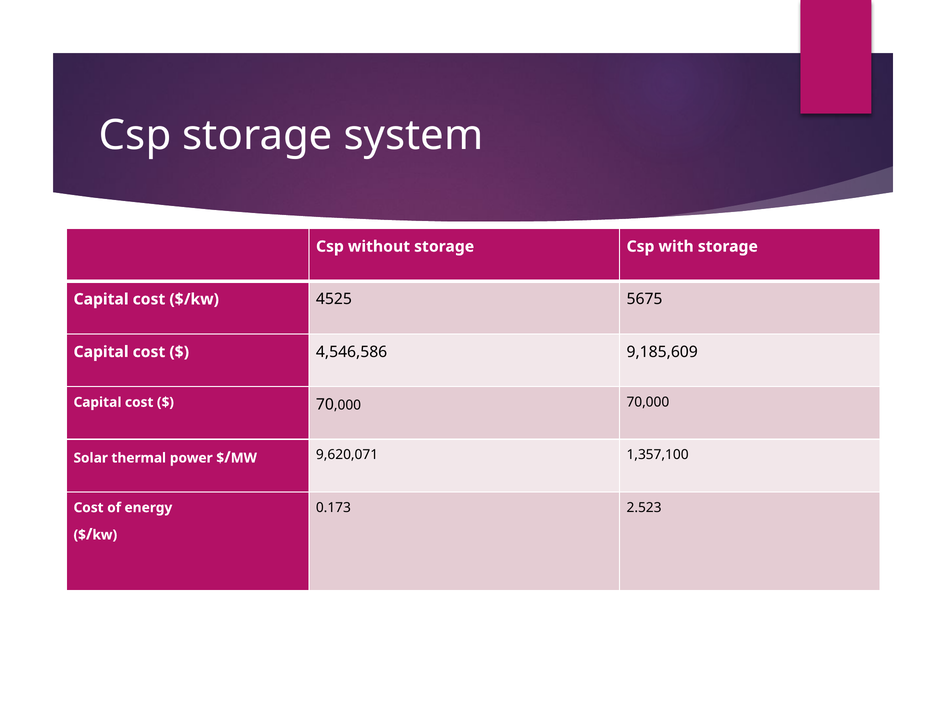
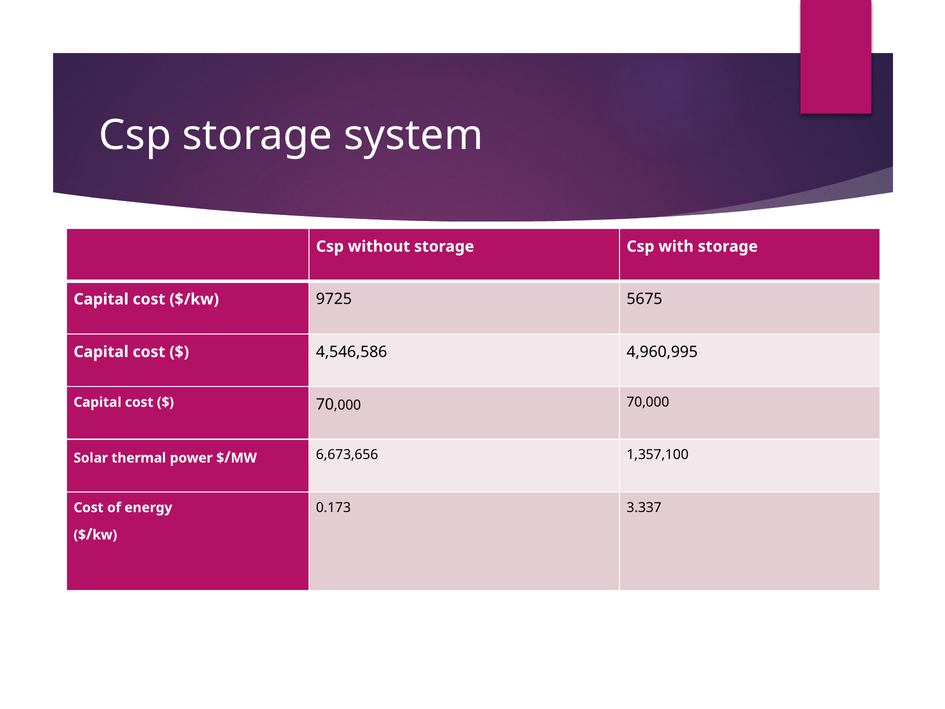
4525: 4525 -> 9725 (334, 299)
9,185,609: 9,185,609 -> 4,960,995 (662, 352)
9,620,071: 9,620,071 -> 6,673,656 (347, 455)
2.523: 2.523 -> 3.337 (644, 507)
